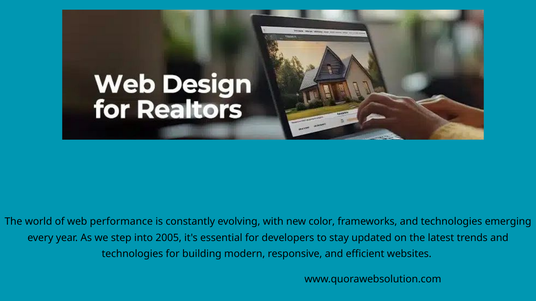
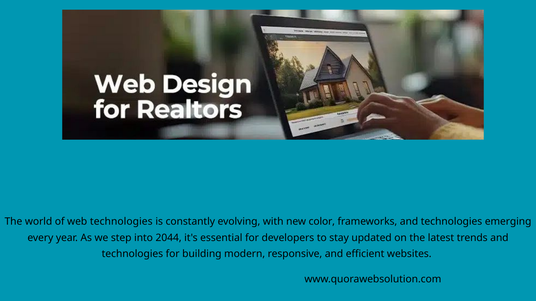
web performance: performance -> technologies (121, 222)
2005: 2005 -> 2044 (169, 238)
